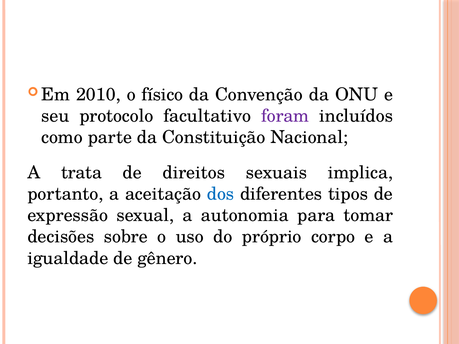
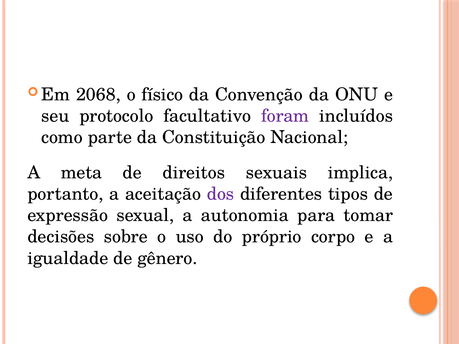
2010: 2010 -> 2068 (98, 95)
trata: trata -> meta (82, 173)
dos colour: blue -> purple (221, 194)
